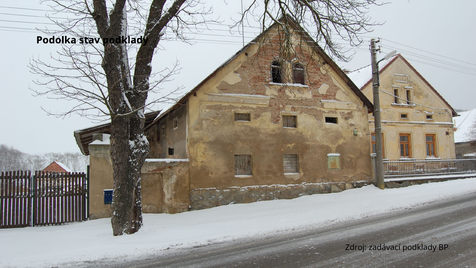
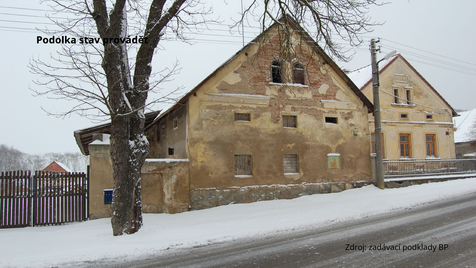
stav podklady: podklady -> provádět (125, 40)
